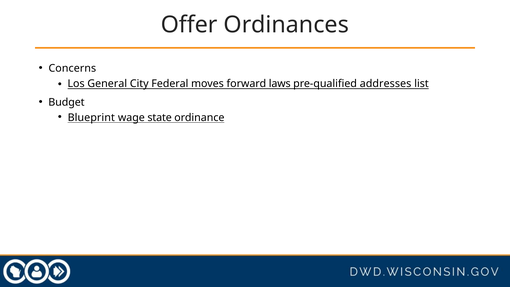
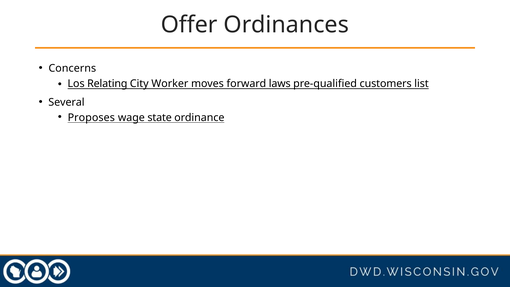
General: General -> Relating (107, 84)
Federal: Federal -> Worker (170, 84)
addresses: addresses -> customers (386, 84)
Budget: Budget -> Several (66, 102)
Blueprint: Blueprint -> Proposes (91, 118)
